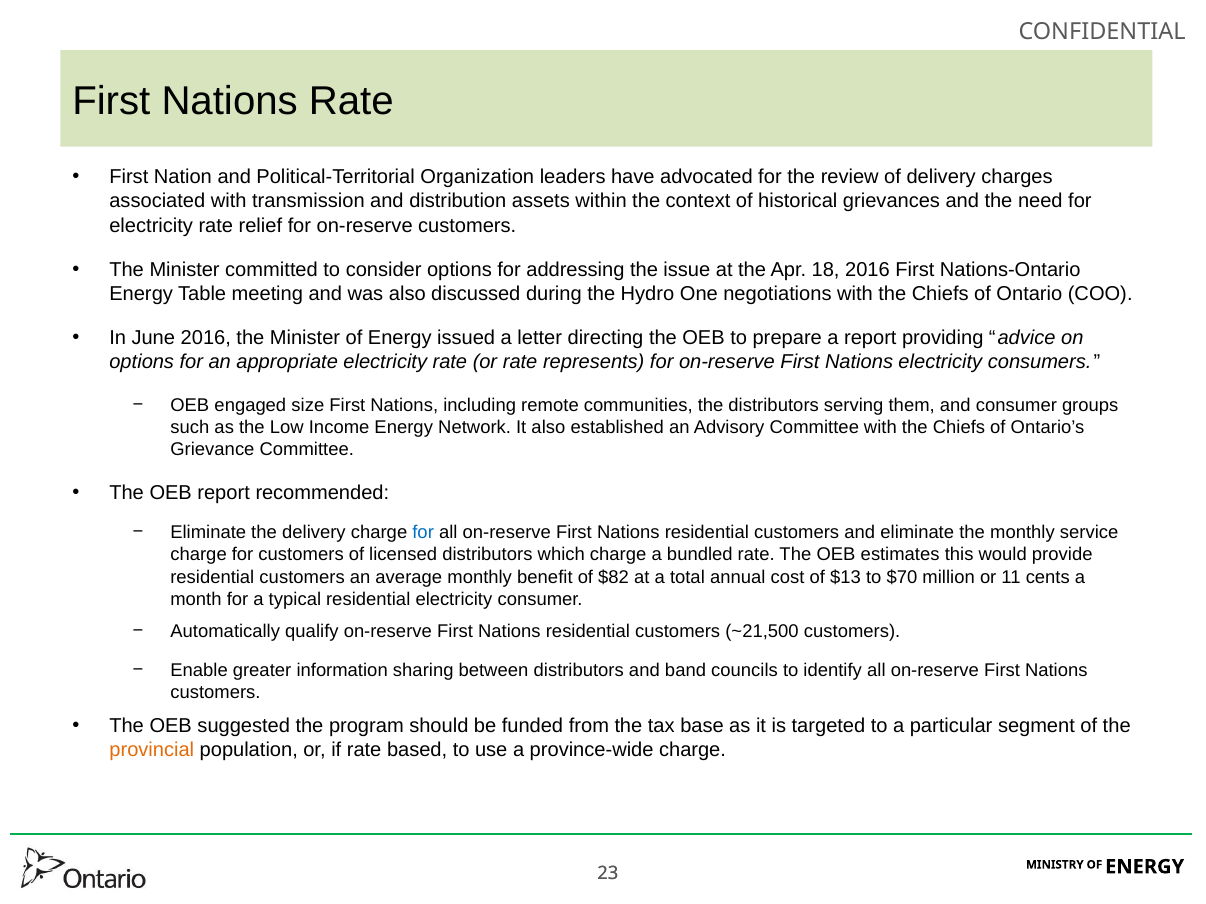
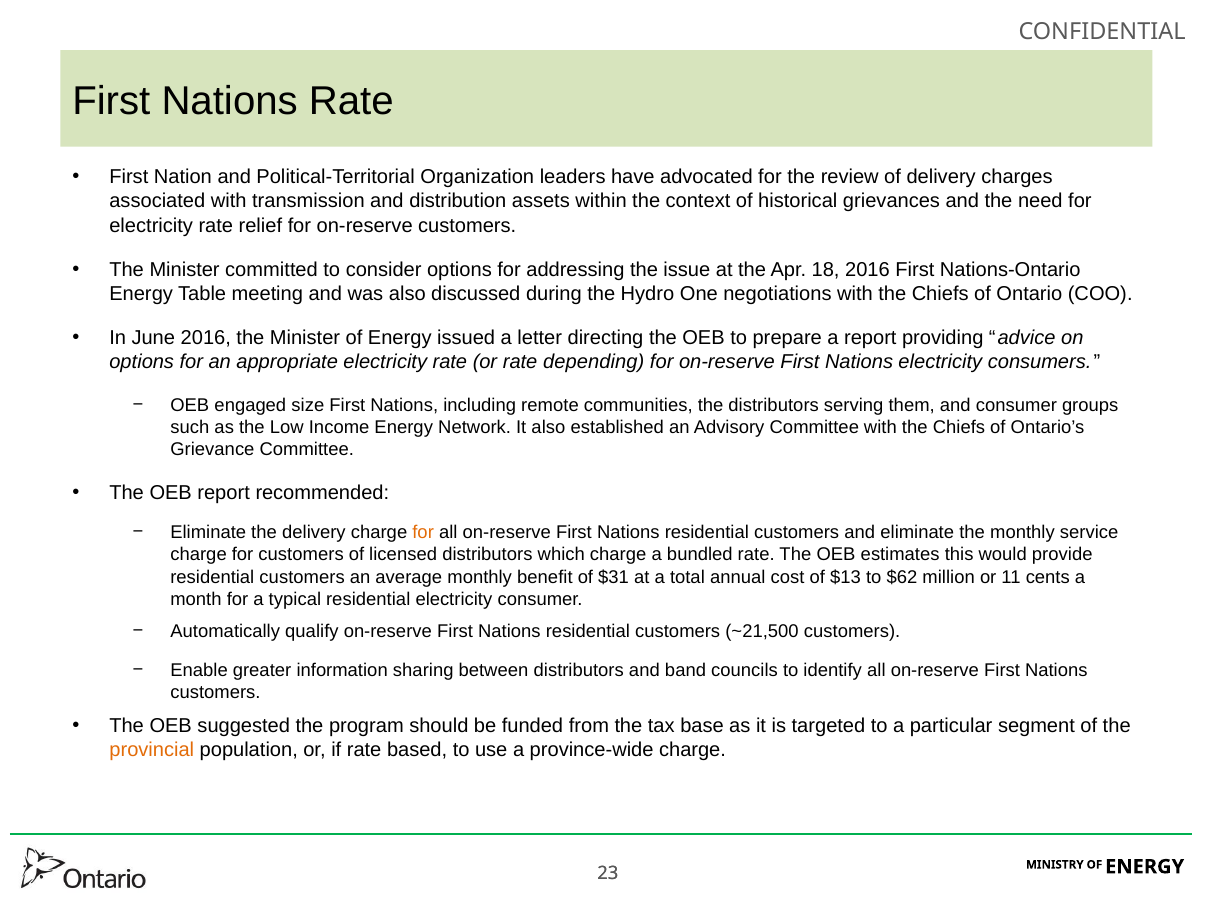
represents: represents -> depending (594, 362)
for colour: blue -> orange (423, 533)
$82: $82 -> $31 (614, 577)
$70: $70 -> $62 (902, 577)
